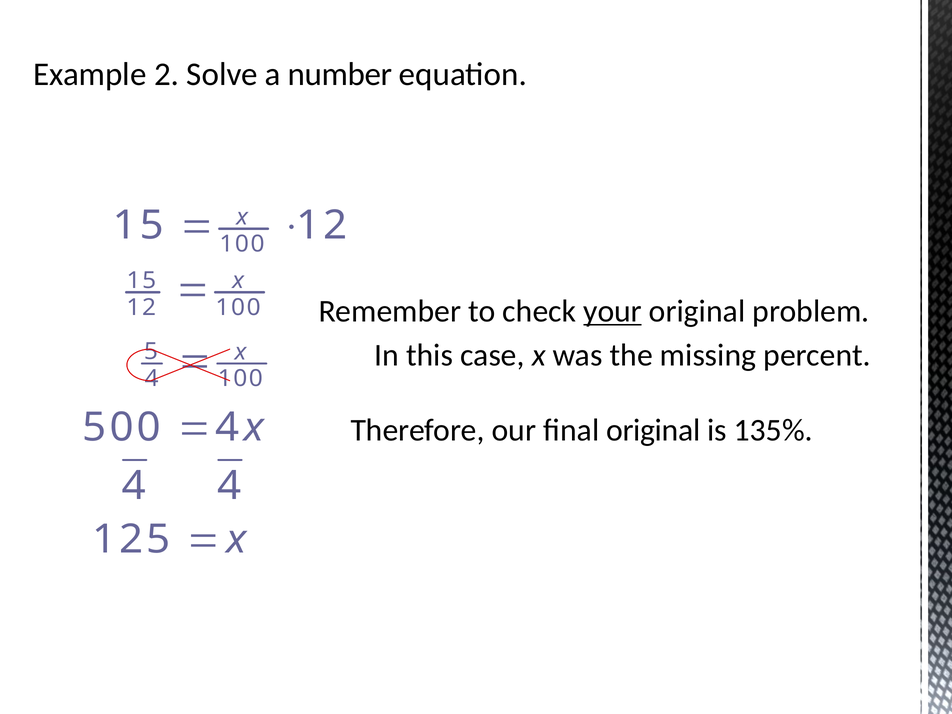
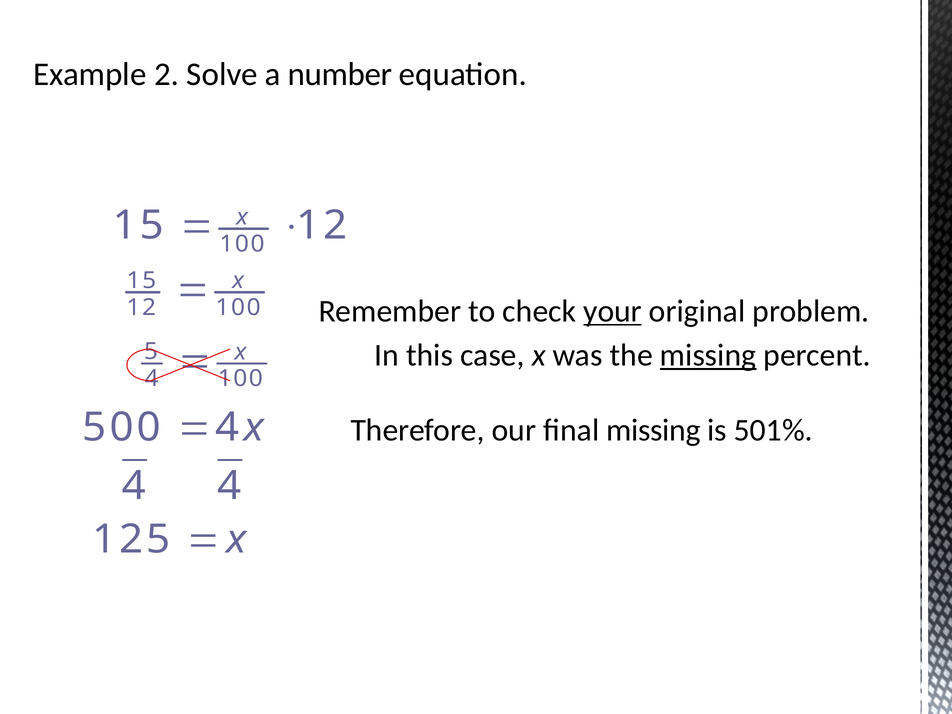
missing underline: none -> present (708, 356)
final original: original -> missing (653, 431)
135%: 135% -> 501% (773, 431)
